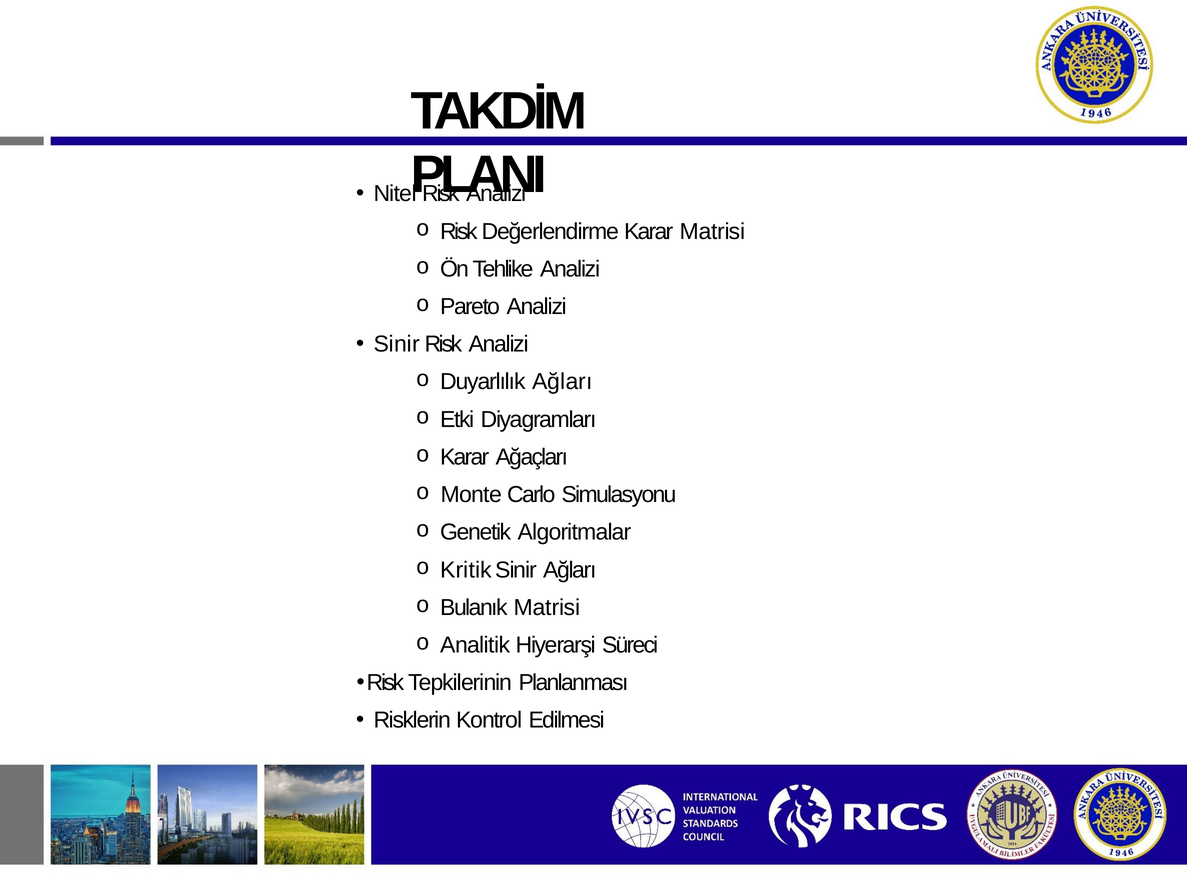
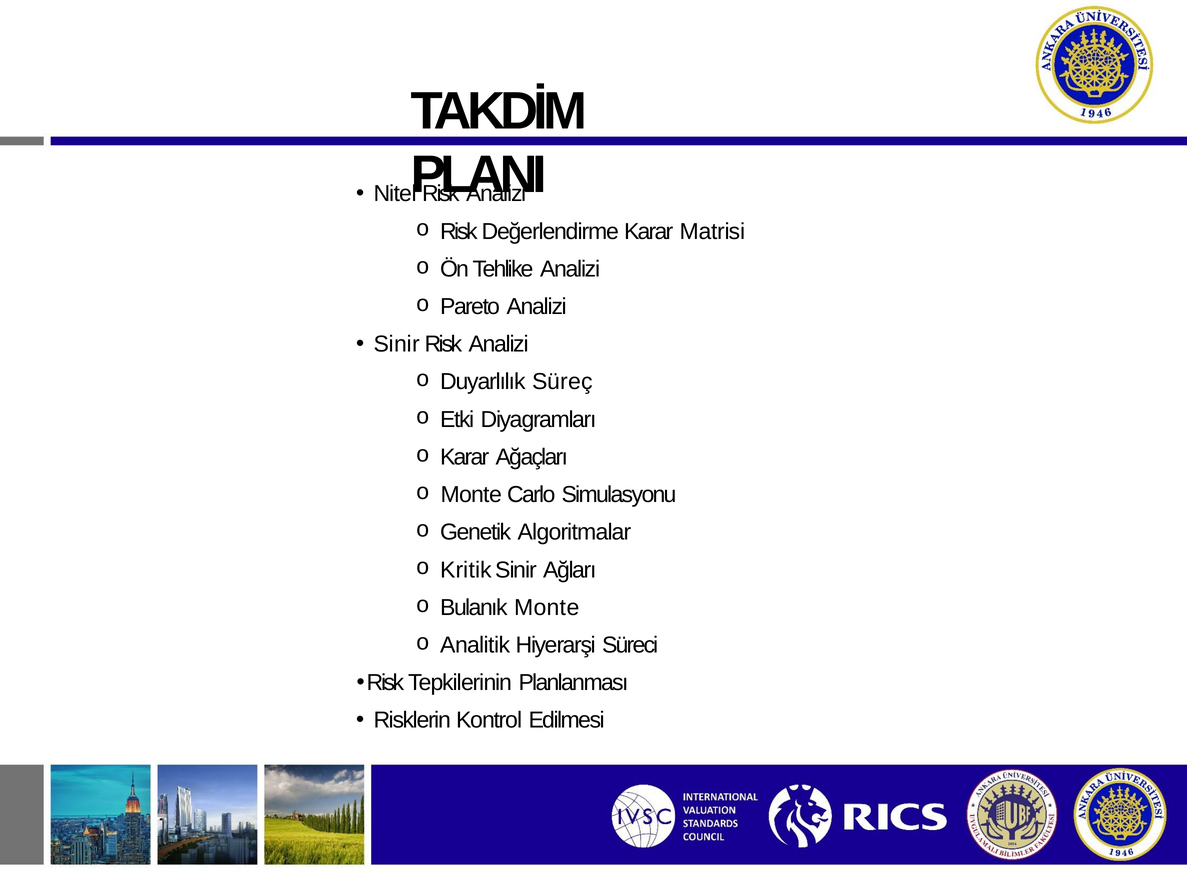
Duyarlılık Ağları: Ağları -> Süreç (562, 382)
Bulanık Matrisi: Matrisi -> Monte (547, 608)
